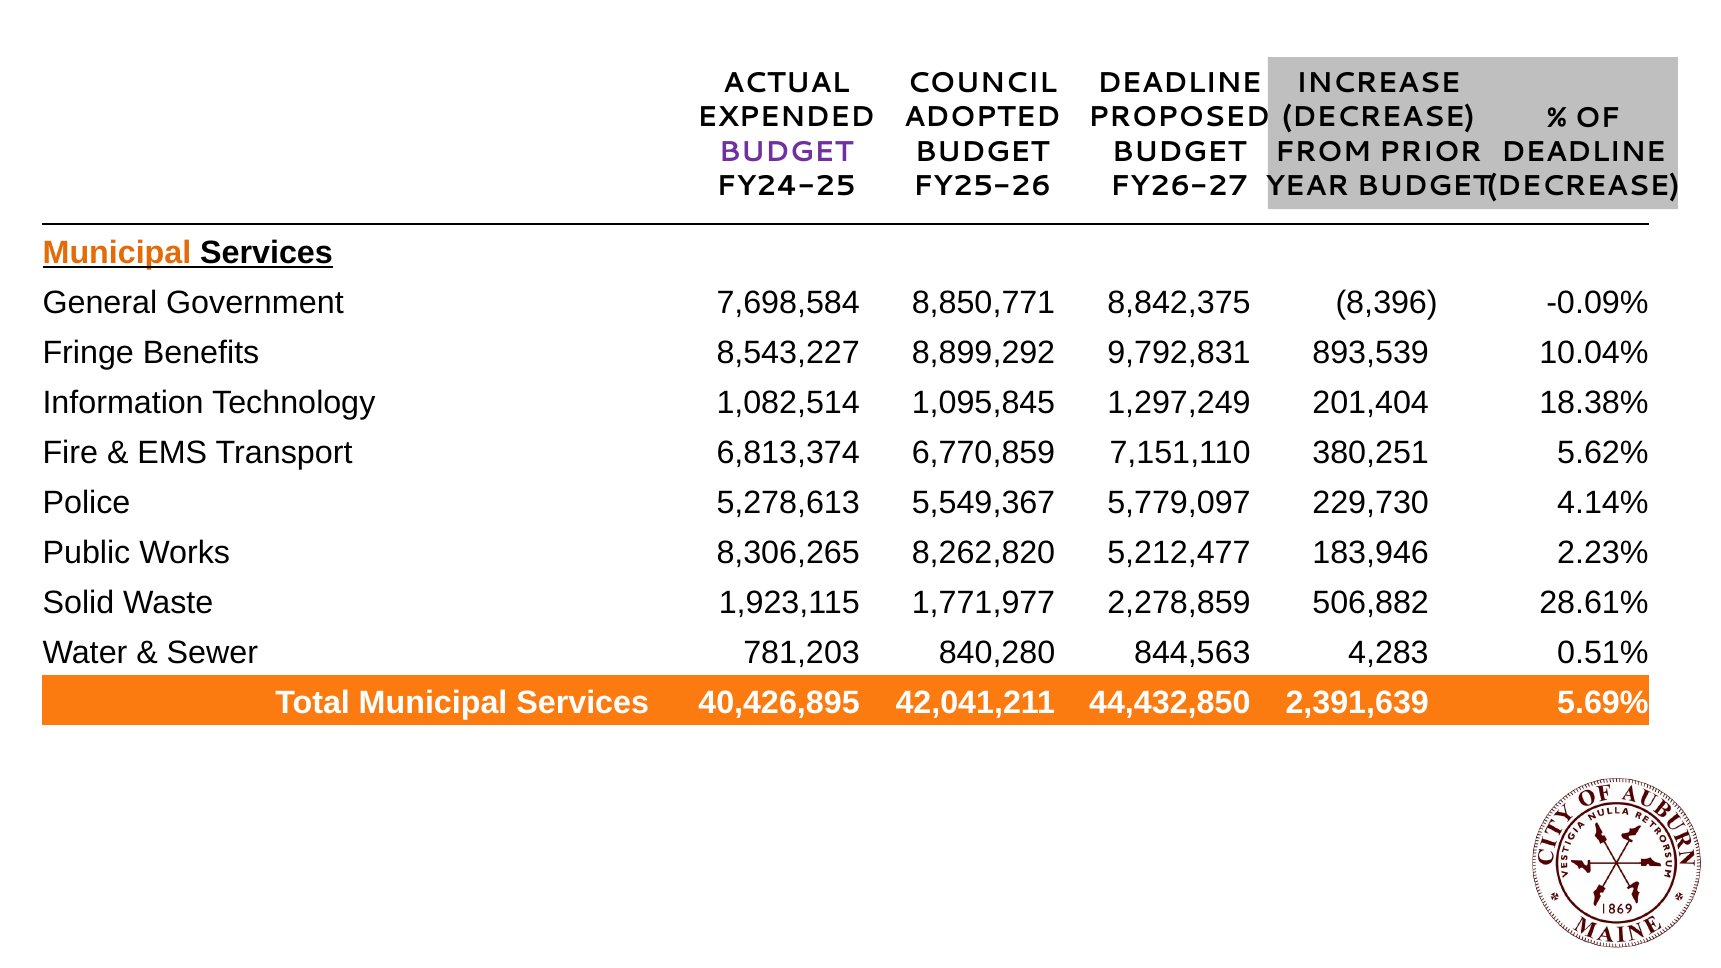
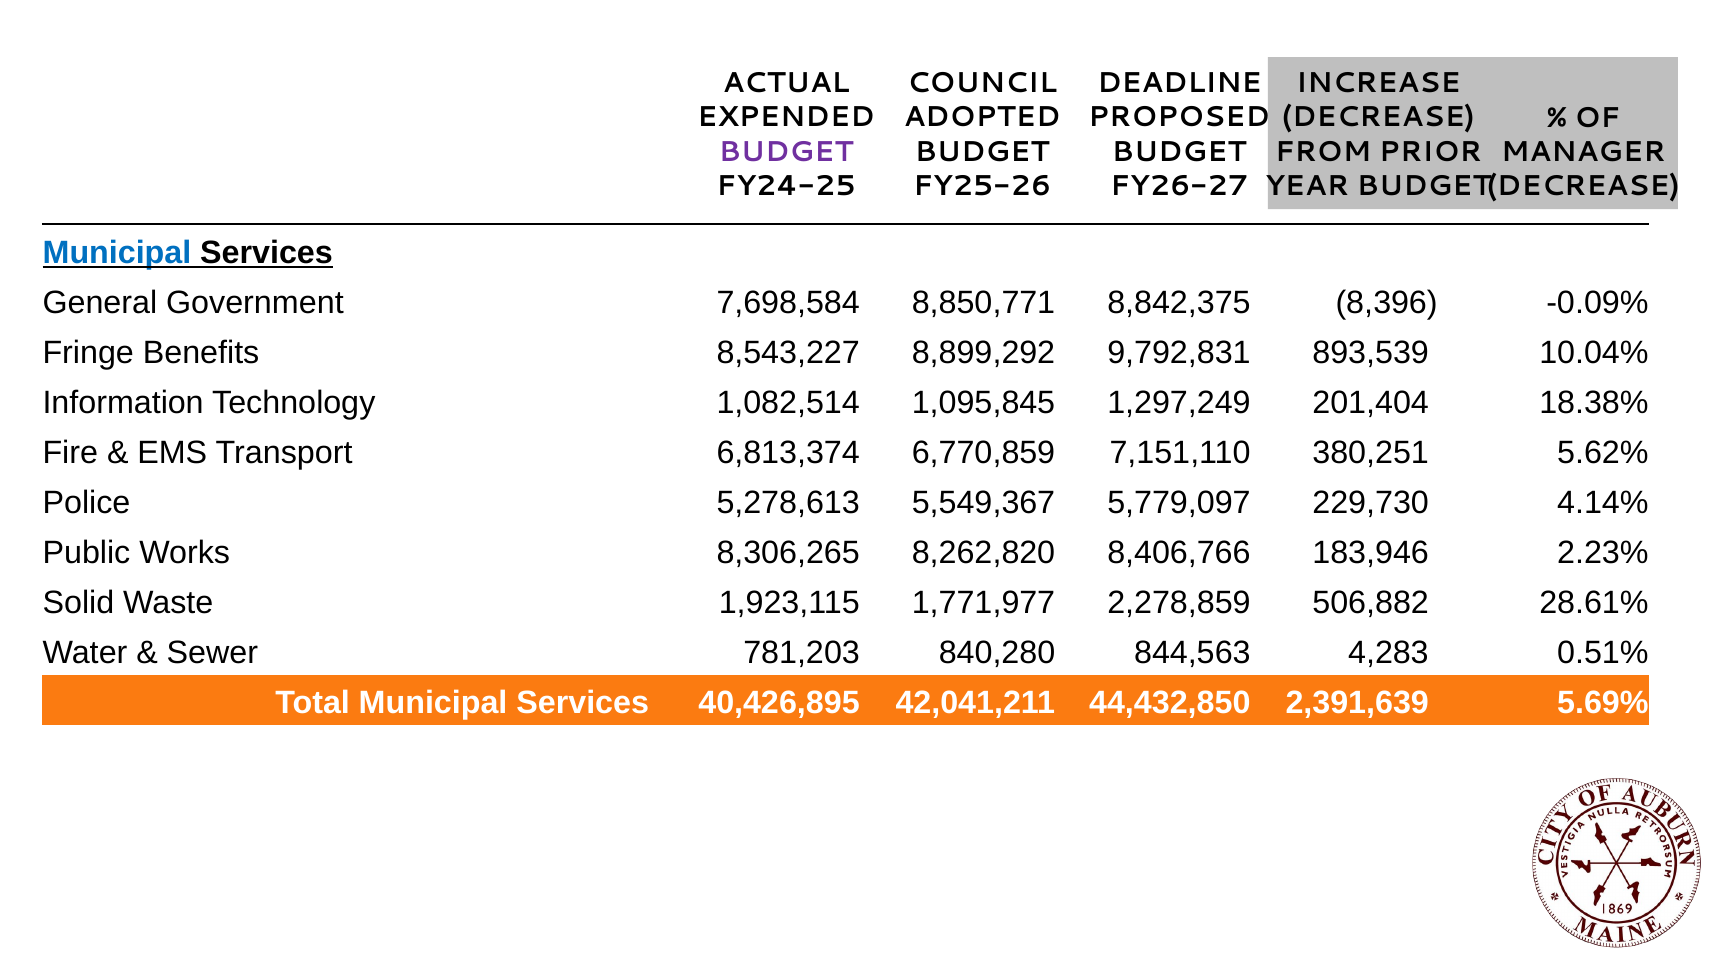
DEADLINE: DEADLINE -> MANAGER (1583, 152)
Municipal colour: orange -> blue (117, 253)
5,212,477: 5,212,477 -> 8,406,766 (1179, 553)
